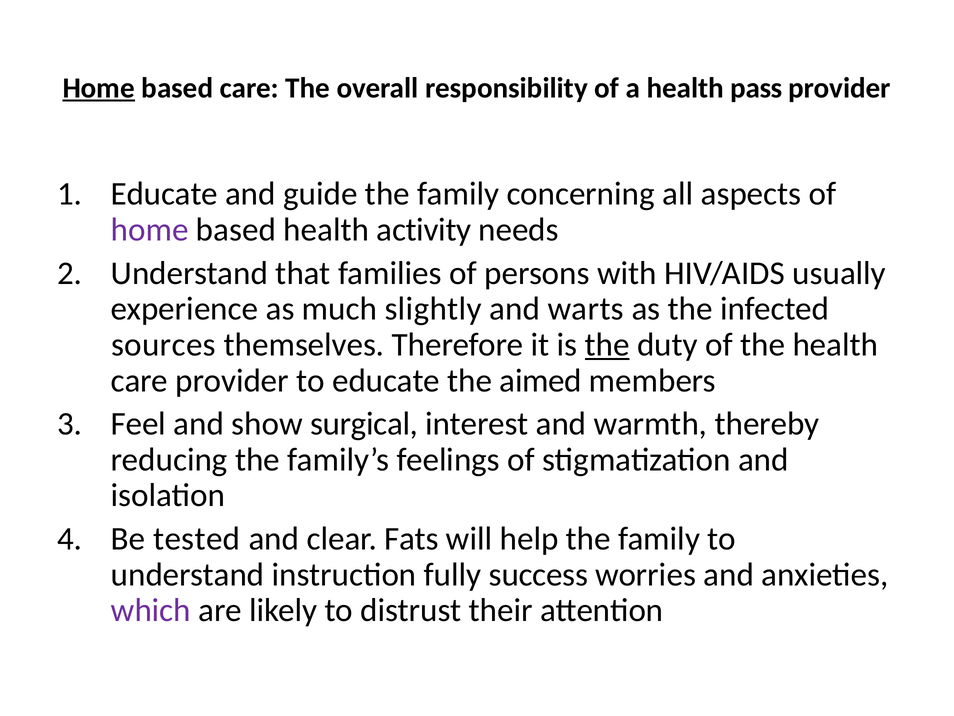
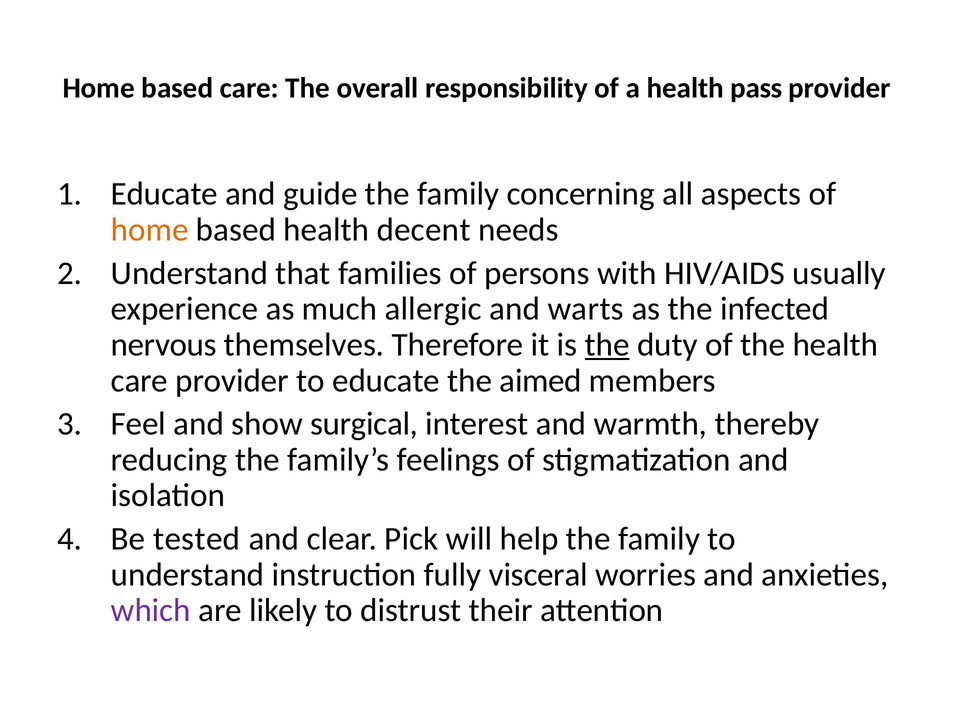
Home underline: present -> none (99, 88)
home colour: purple -> orange (150, 230)
activity: activity -> decent (424, 230)
slightly: slightly -> allergic (433, 309)
sources: sources -> nervous (164, 345)
Fats: Fats -> Pick (411, 539)
success: success -> visceral (538, 574)
